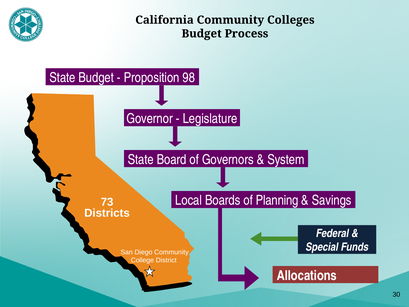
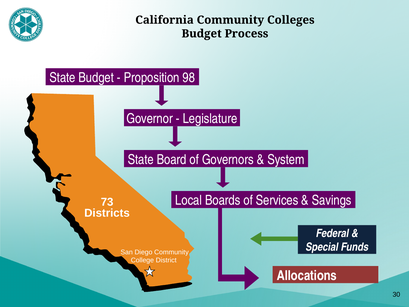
Planning: Planning -> Services (277, 200)
